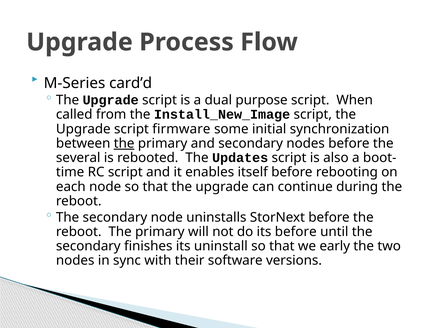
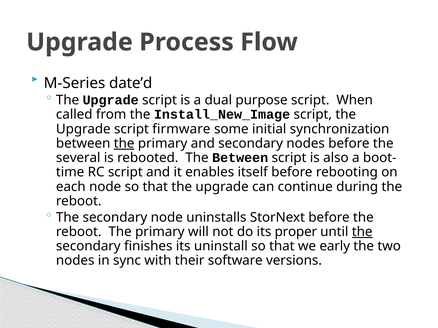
card’d: card’d -> date’d (131, 83)
The Updates: Updates -> Between (240, 158)
its before: before -> proper (296, 232)
the underline: none -> present (362, 232)
